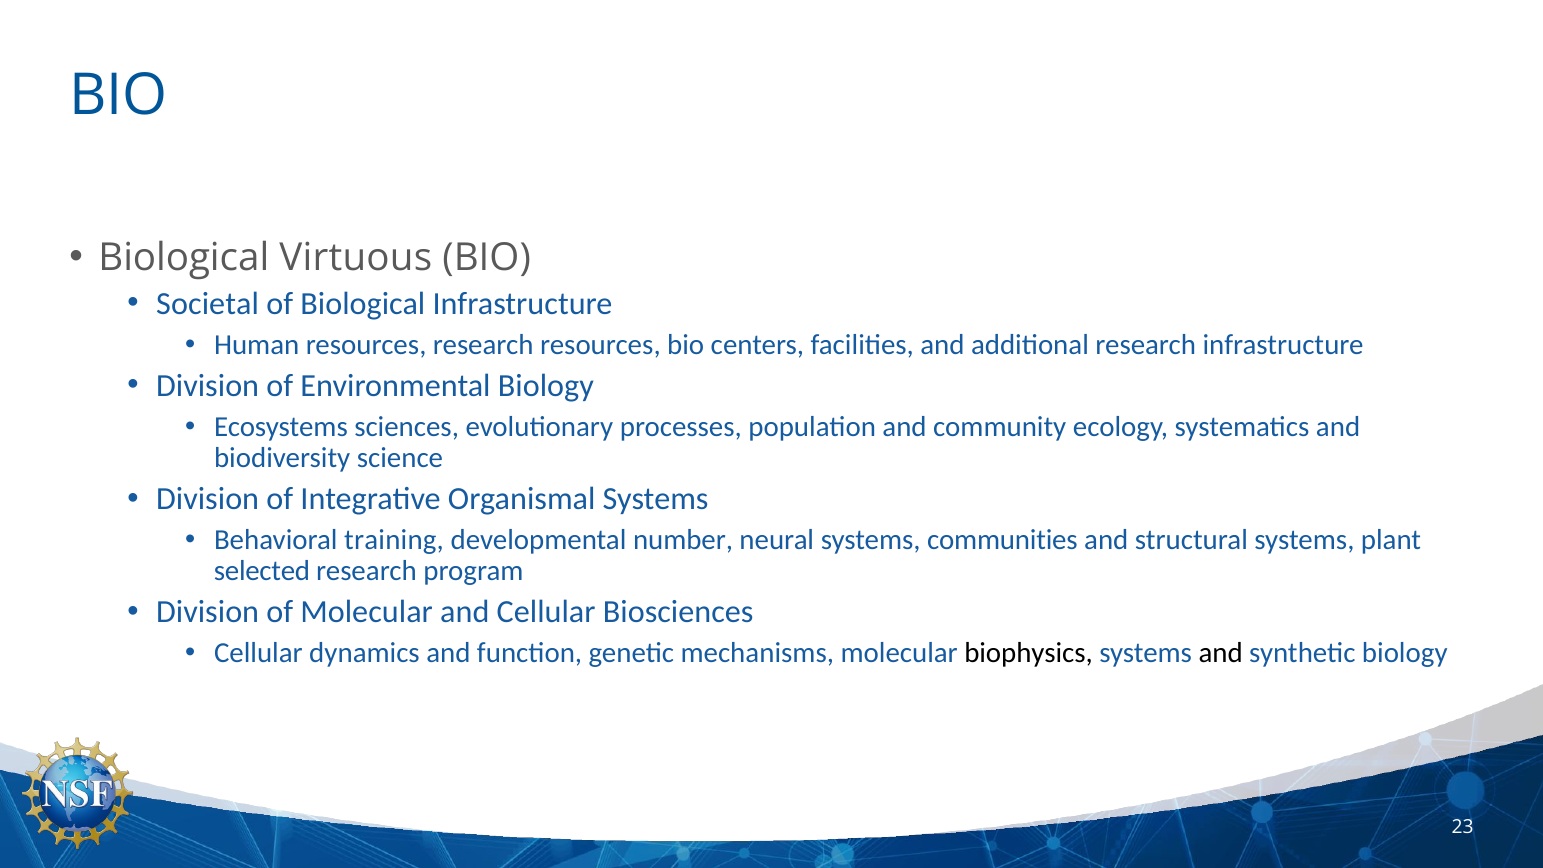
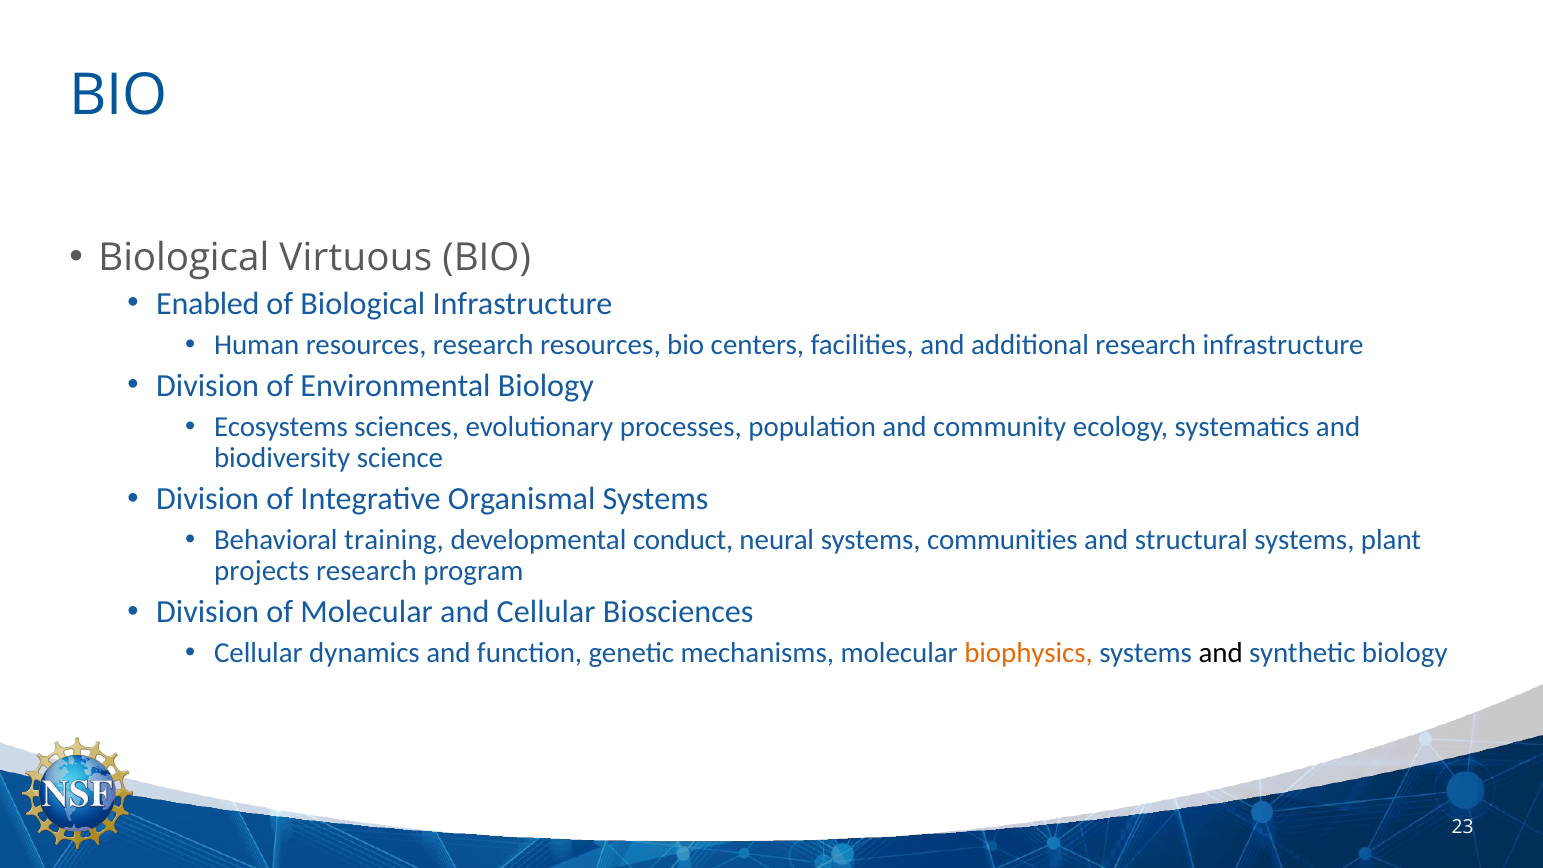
Societal: Societal -> Enabled (208, 304)
number: number -> conduct (683, 540)
selected: selected -> projects (262, 571)
biophysics colour: black -> orange (1029, 653)
